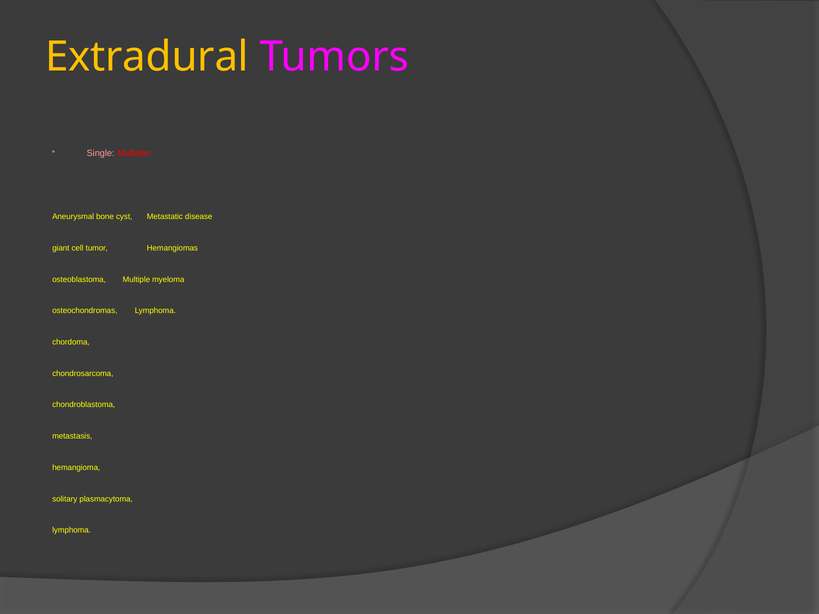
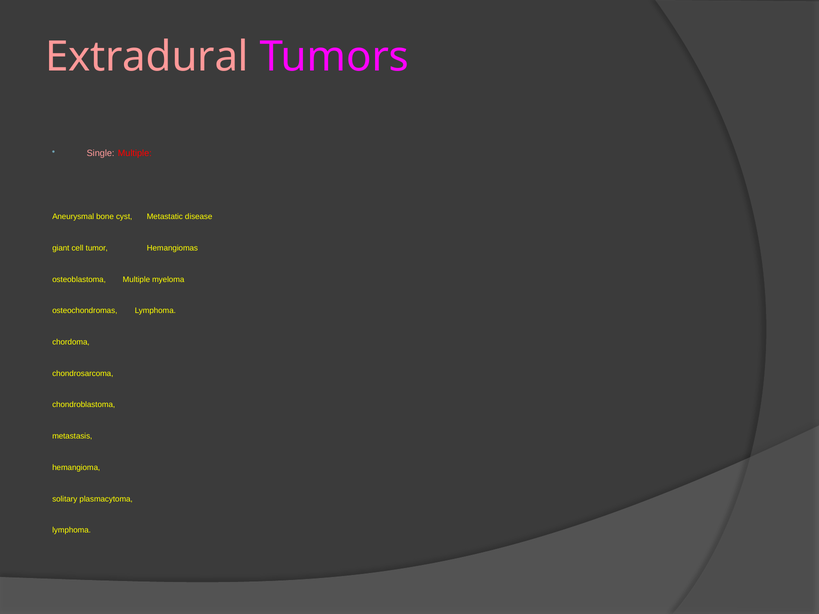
Extradural colour: yellow -> pink (147, 57)
